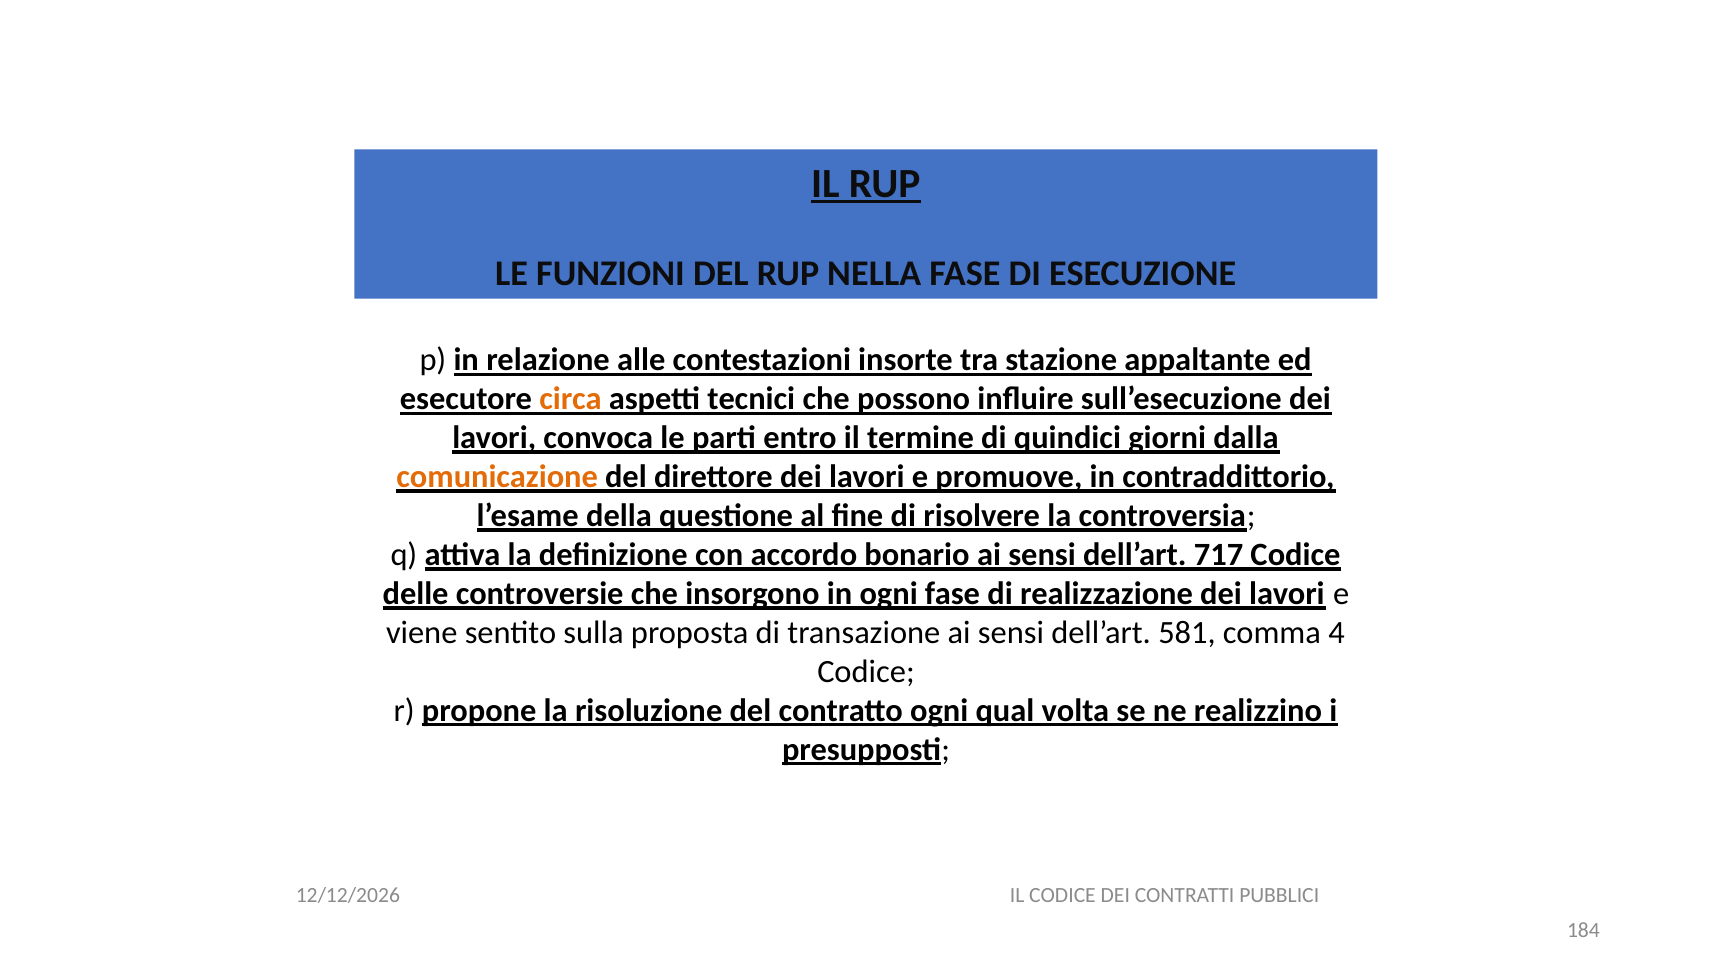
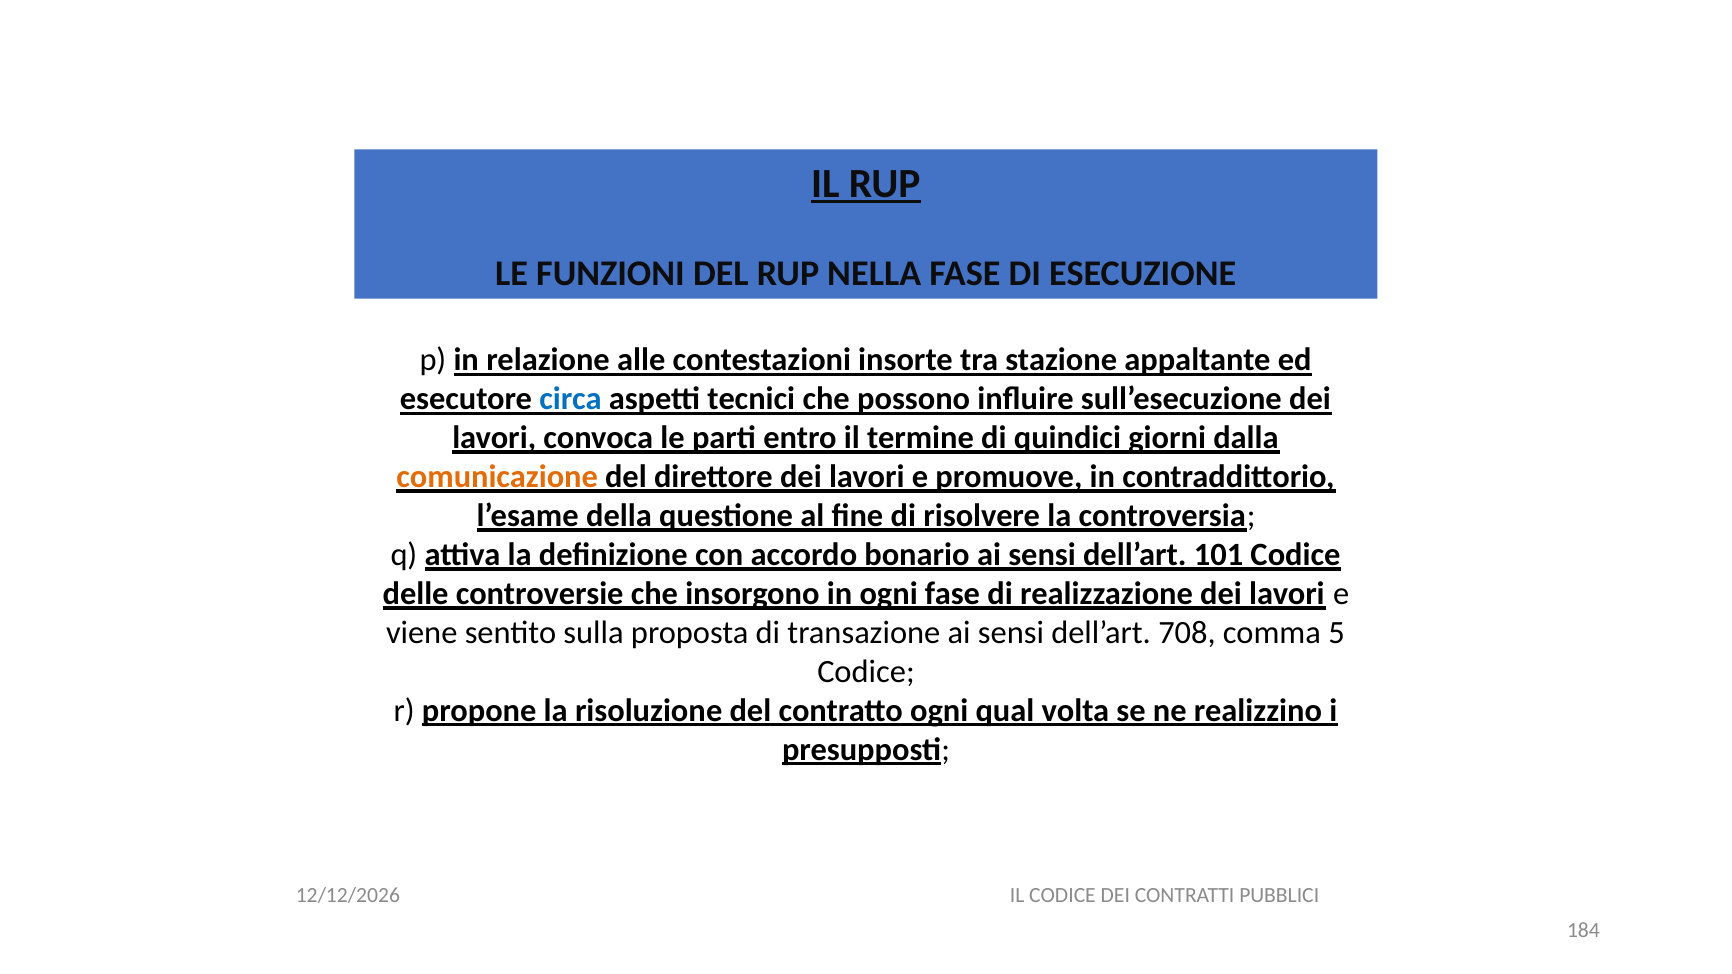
circa colour: orange -> blue (571, 399)
717: 717 -> 101 (1219, 555)
581: 581 -> 708 (1187, 633)
4: 4 -> 5 (1337, 633)
